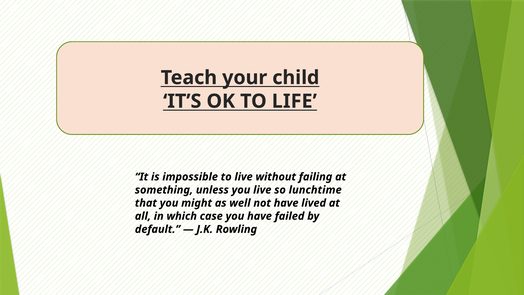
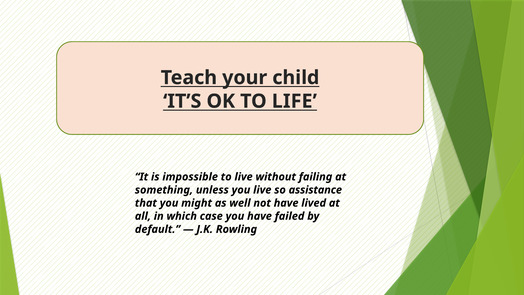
lunchtime: lunchtime -> assistance (315, 190)
